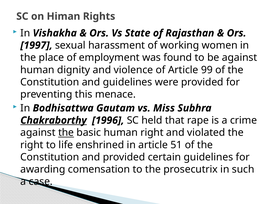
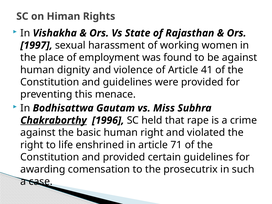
99: 99 -> 41 (207, 70)
the underline: present -> none (66, 133)
51: 51 -> 71 (176, 145)
